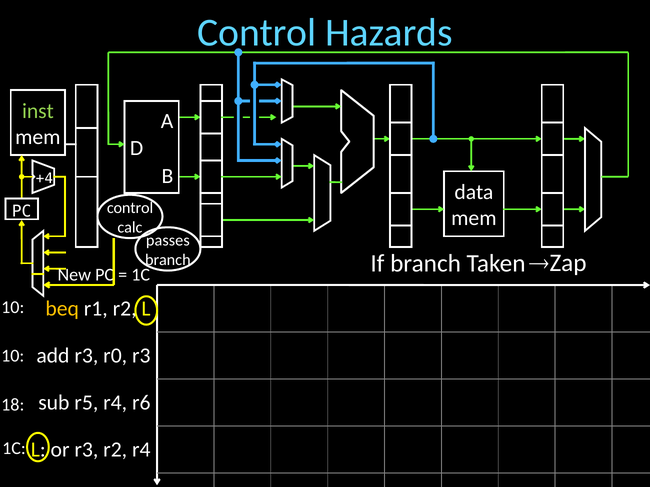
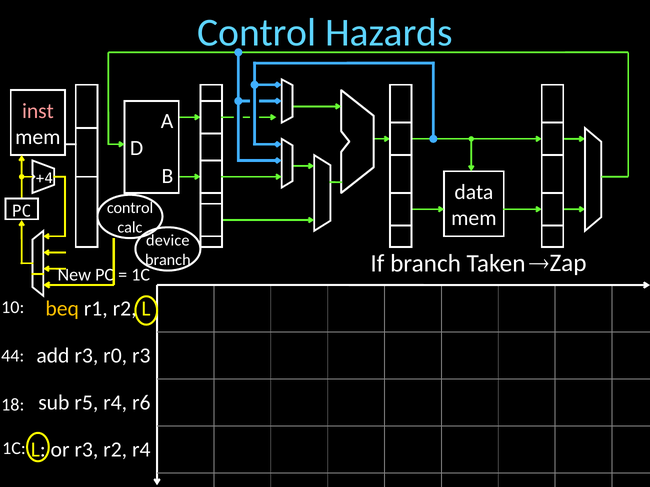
inst colour: light green -> pink (38, 111)
passes: passes -> device (168, 241)
10: 10 -> 44 (13, 356)
